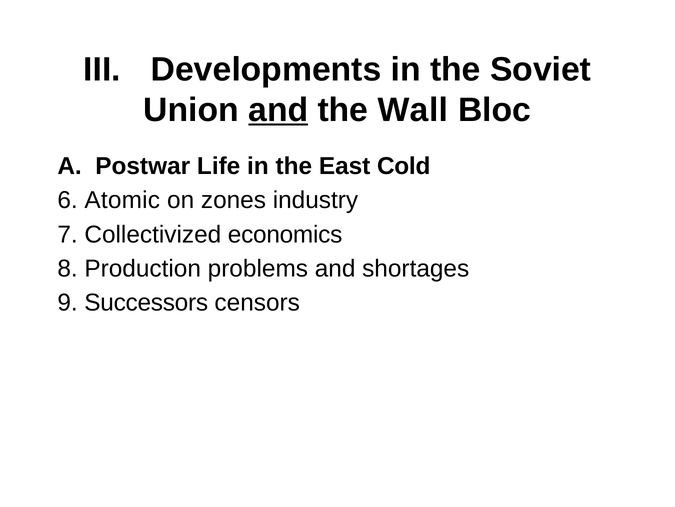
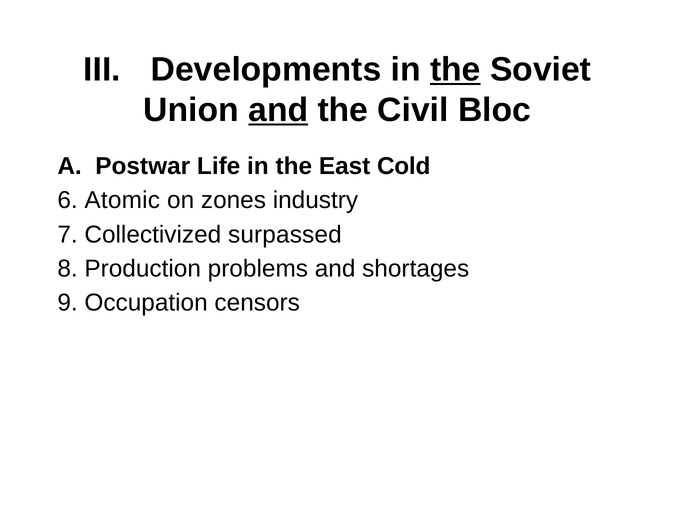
the underline: none -> present (455, 69)
Wall: Wall -> Civil (413, 110)
economics: economics -> surpassed (285, 234)
Successors: Successors -> Occupation (146, 302)
